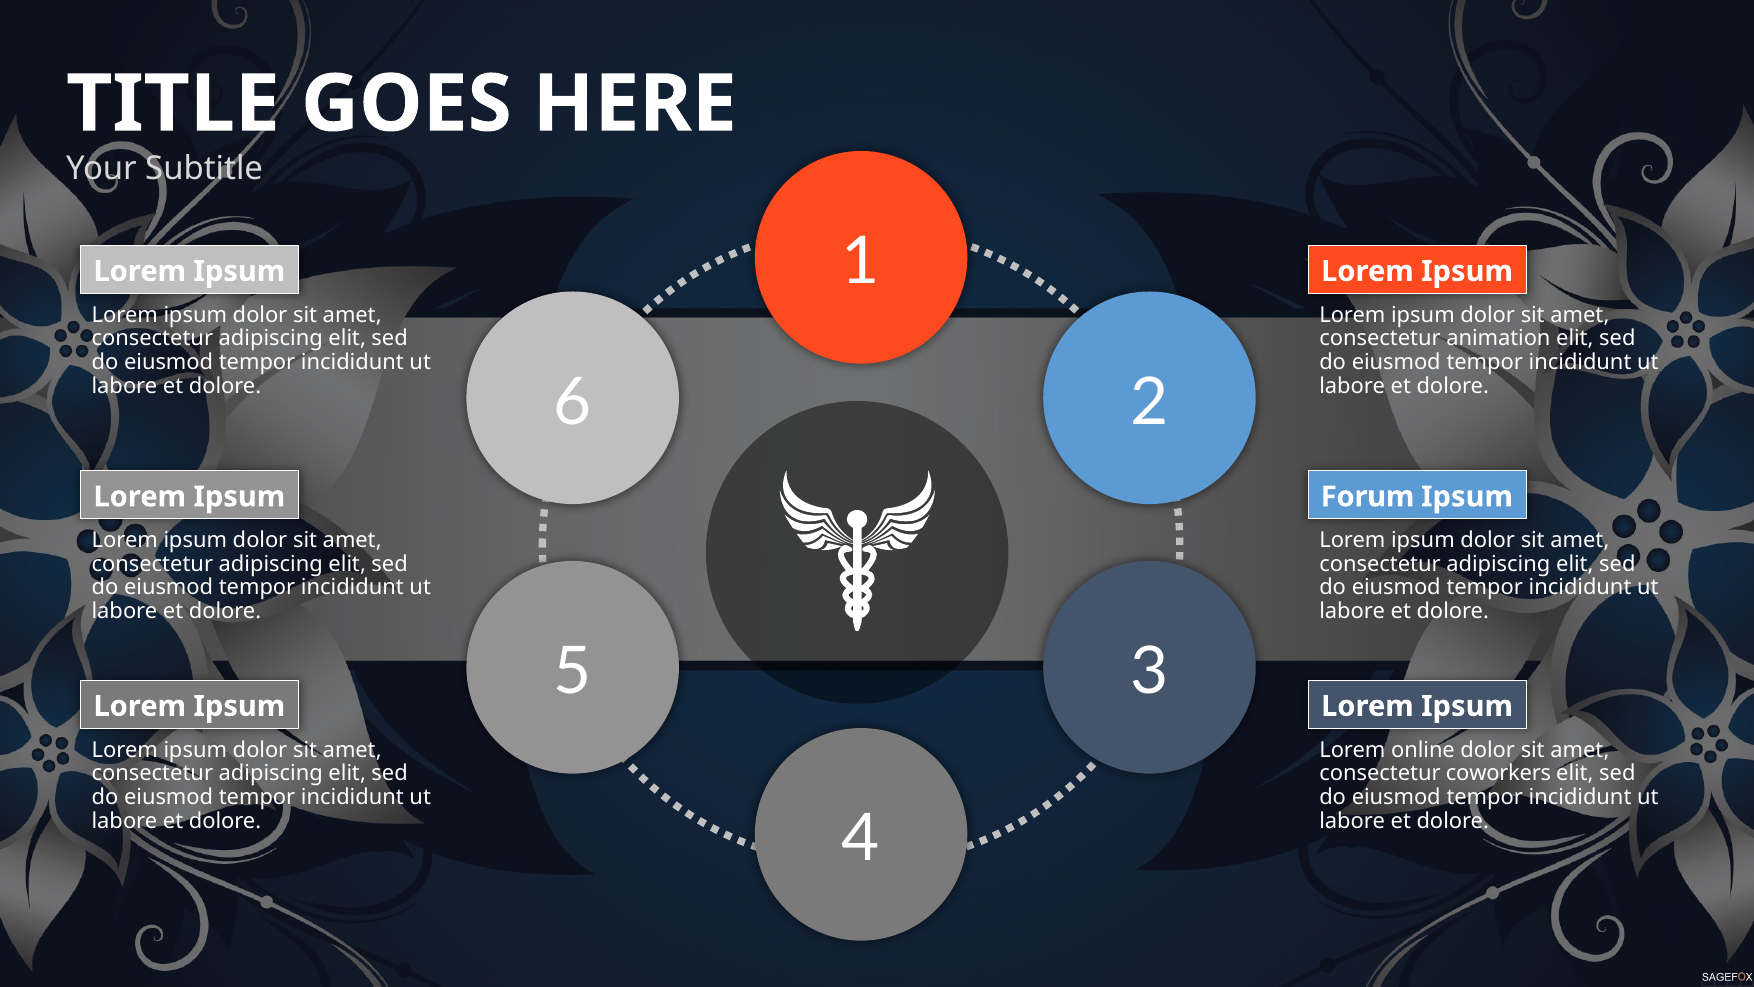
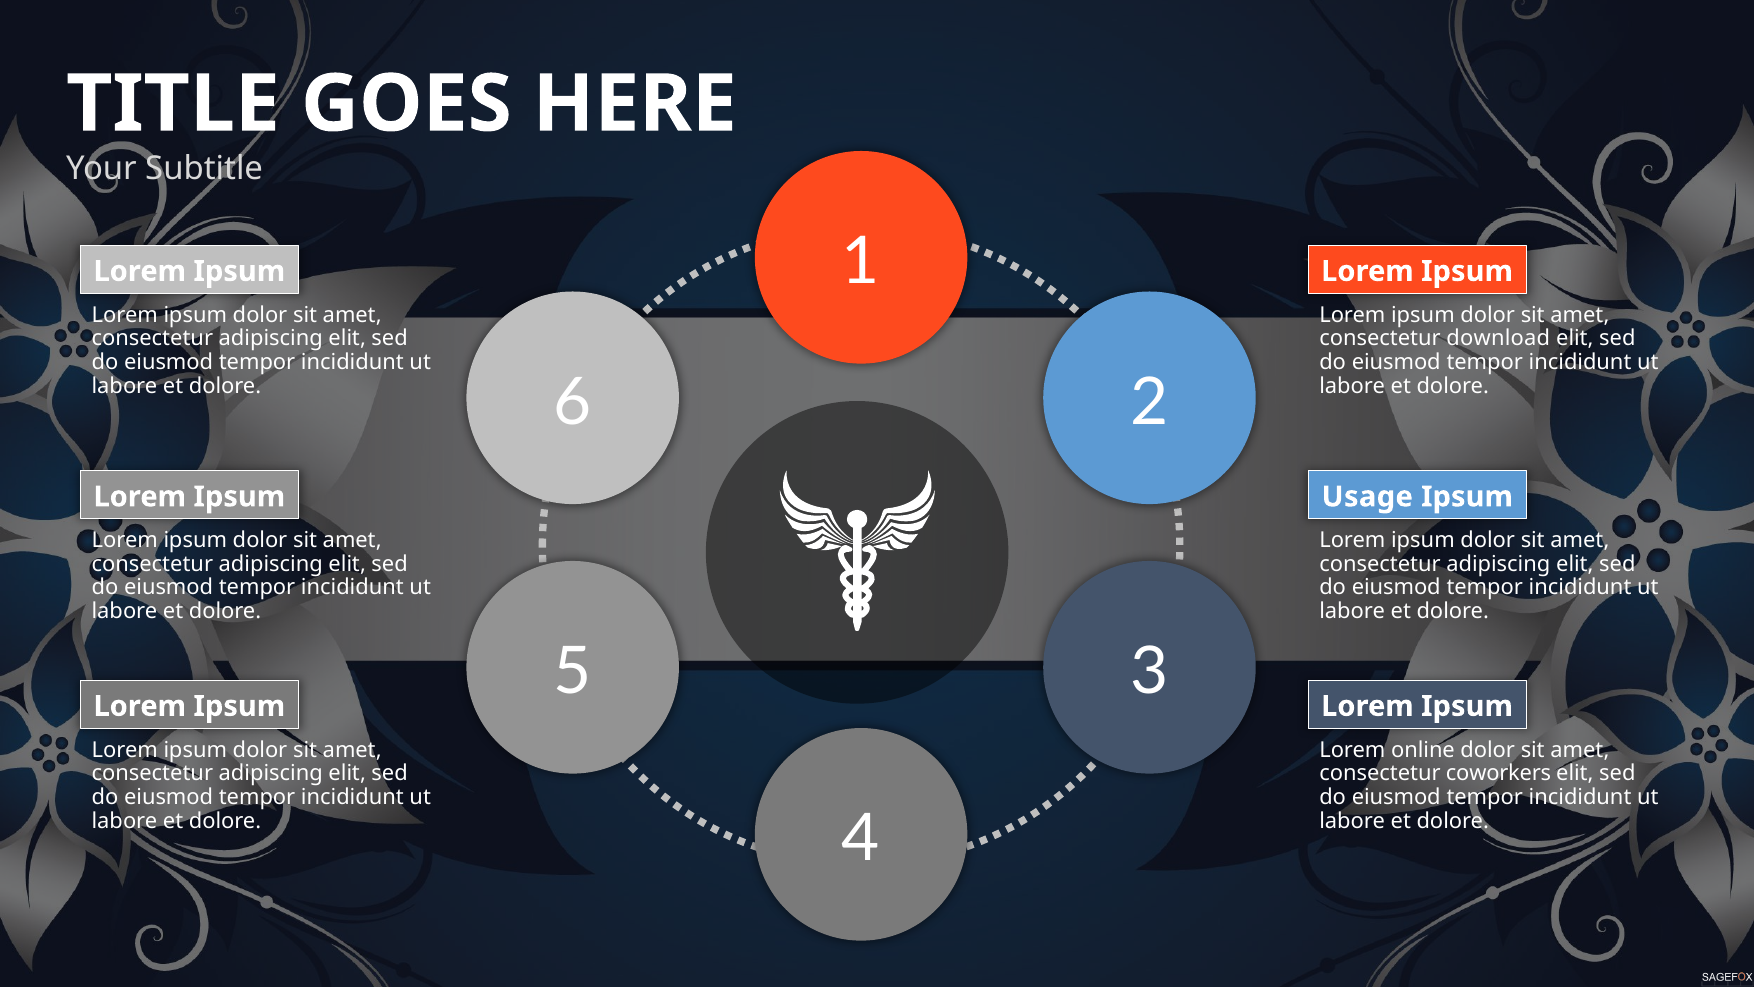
animation: animation -> download (1498, 338)
Forum: Forum -> Usage (1367, 497)
